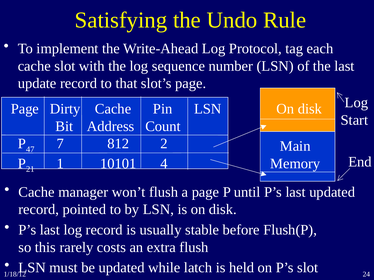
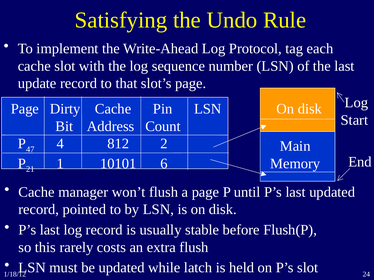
7: 7 -> 4 (60, 144)
4: 4 -> 6 (164, 164)
